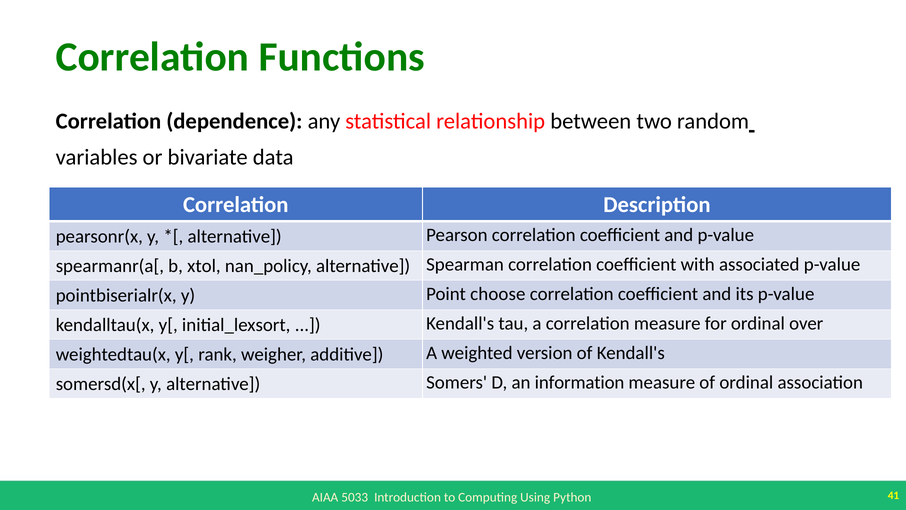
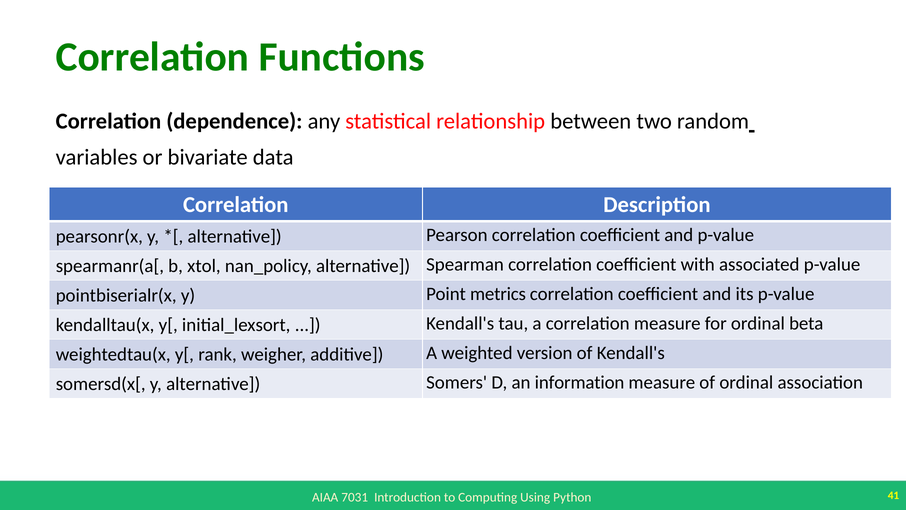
choose: choose -> metrics (498, 294)
over: over -> beta (806, 323)
5033: 5033 -> 7031 (355, 497)
